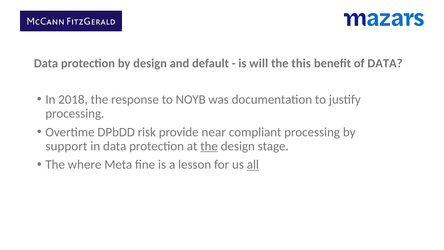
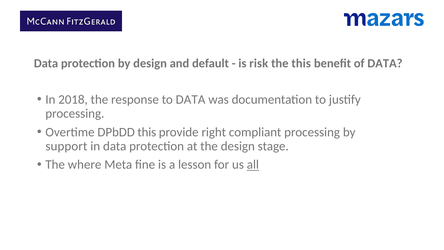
will: will -> risk (259, 63)
to NOYB: NOYB -> DATA (191, 99)
DPbDD risk: risk -> this (147, 132)
near: near -> right (214, 132)
the underline: present -> none (209, 146)
